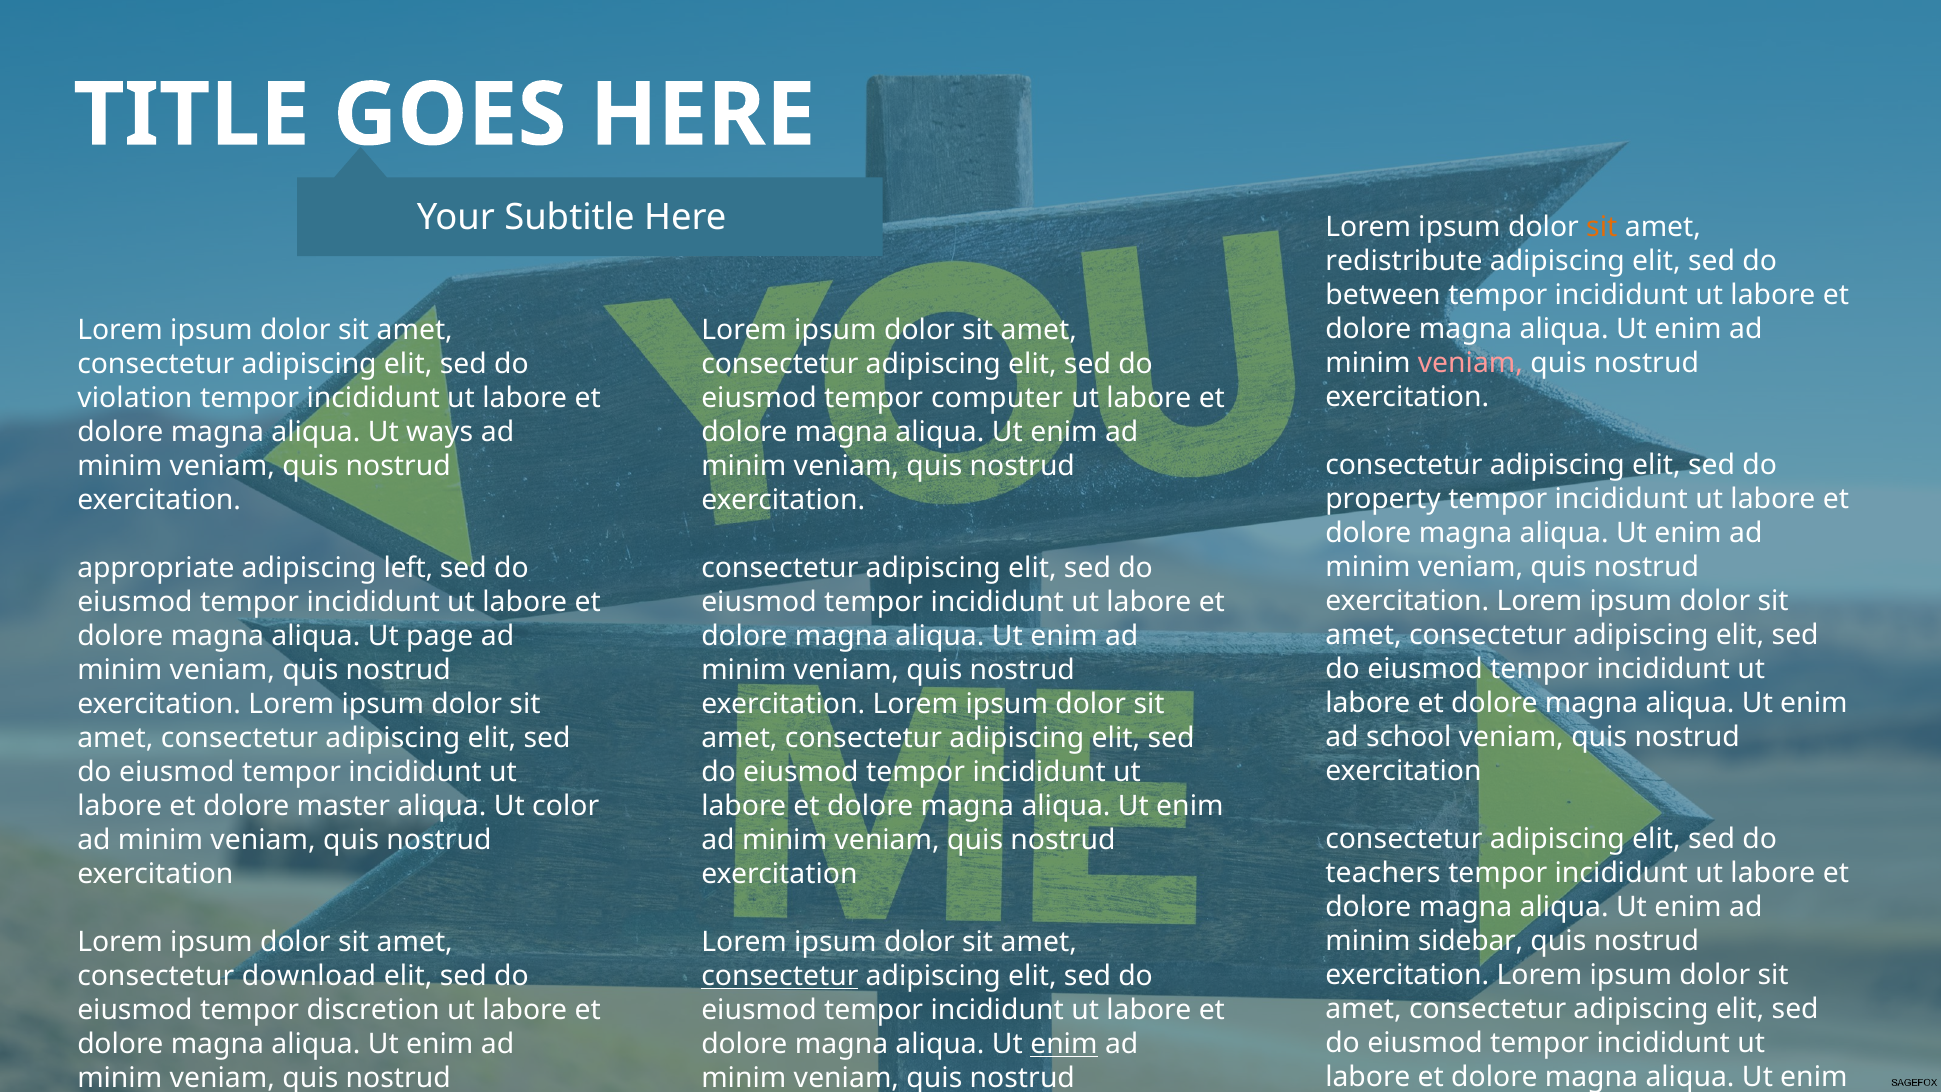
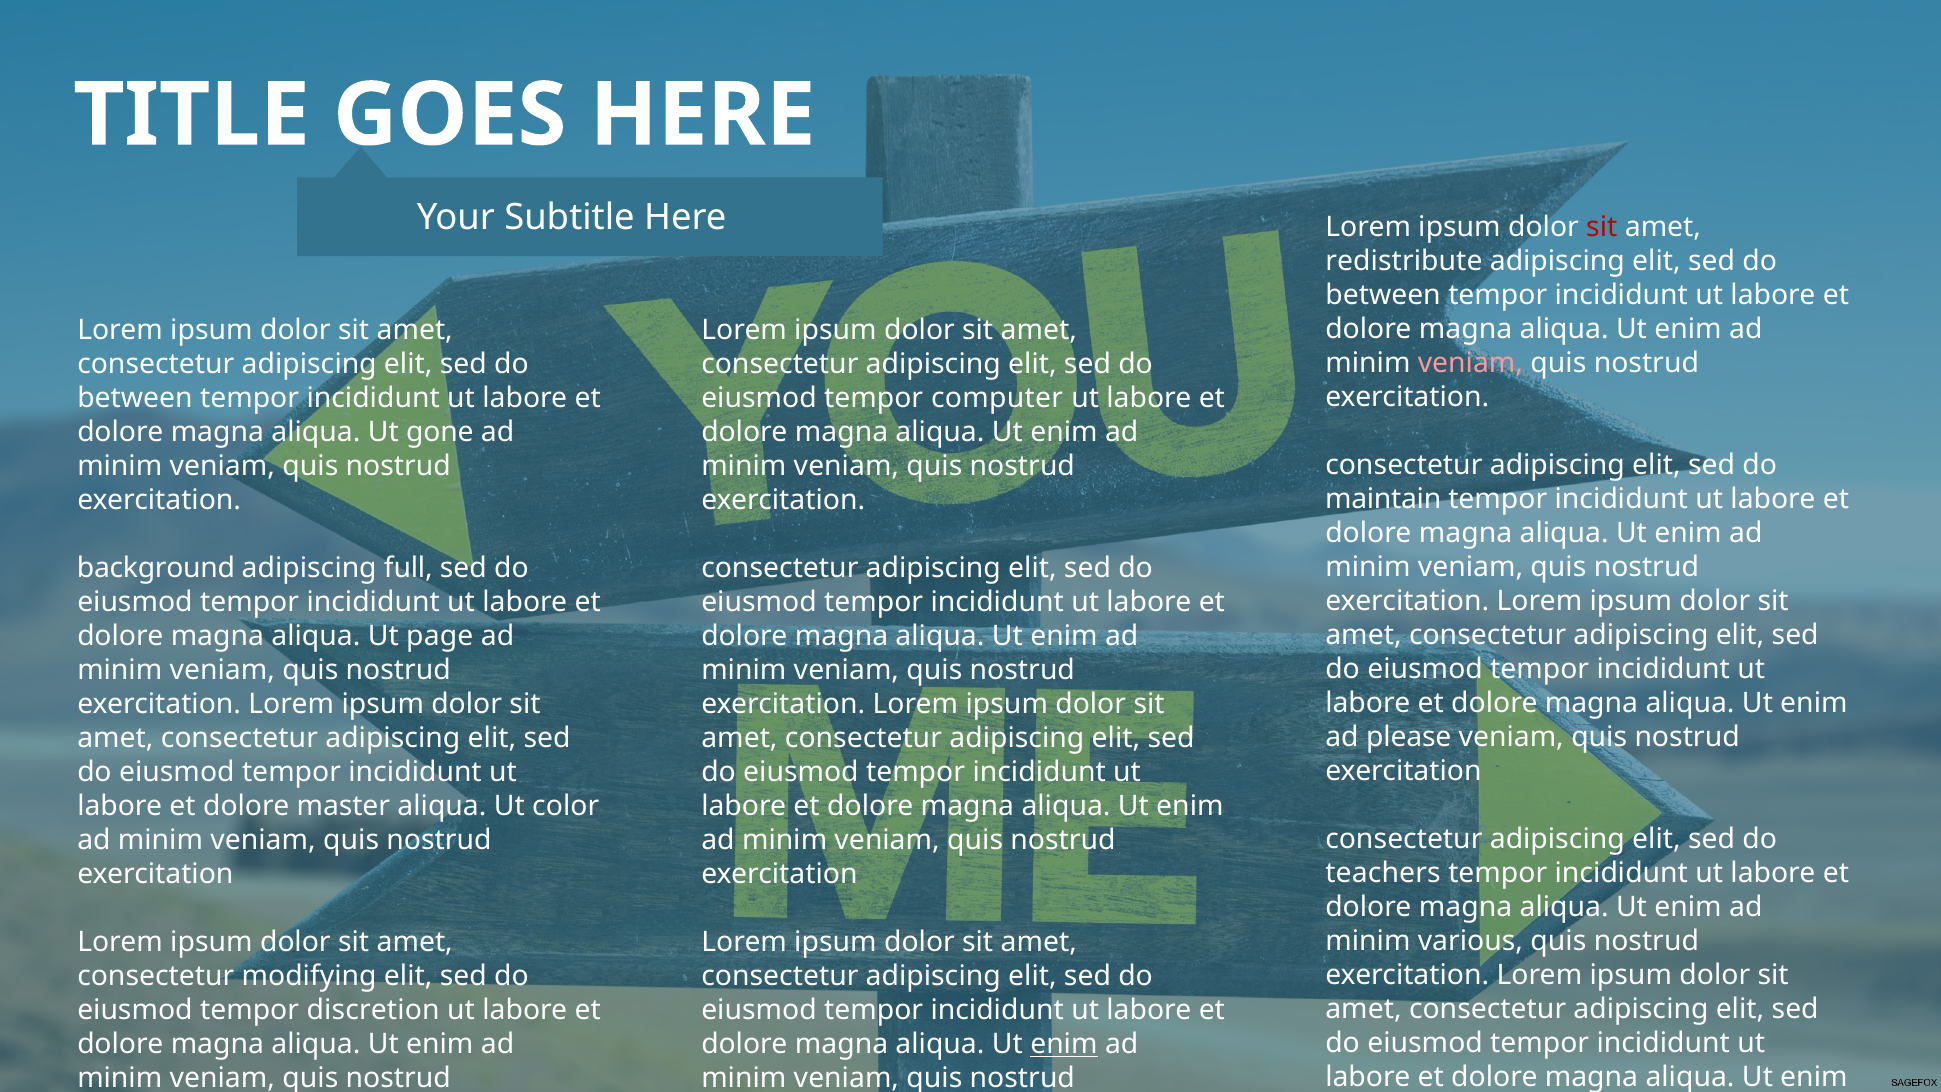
sit colour: orange -> red (1602, 228)
violation: violation -> between (135, 398)
ways: ways -> gone (440, 432)
property: property -> maintain (1383, 499)
appropriate: appropriate -> background (156, 568)
left: left -> full (408, 568)
school: school -> please (1409, 737)
sidebar: sidebar -> various (1470, 941)
download: download -> modifying (309, 976)
consectetur underline: present -> none (780, 976)
